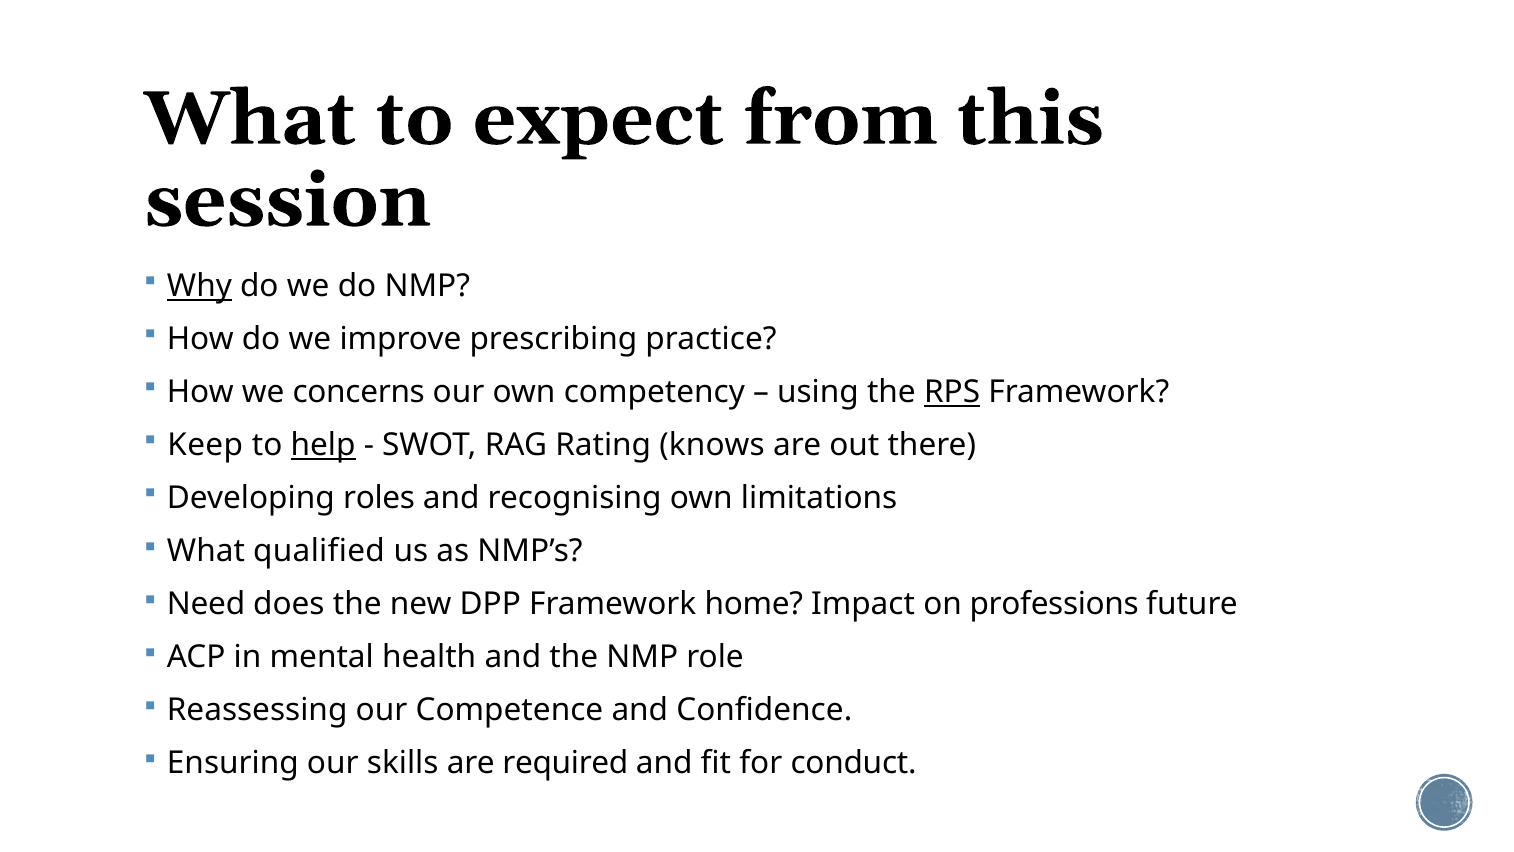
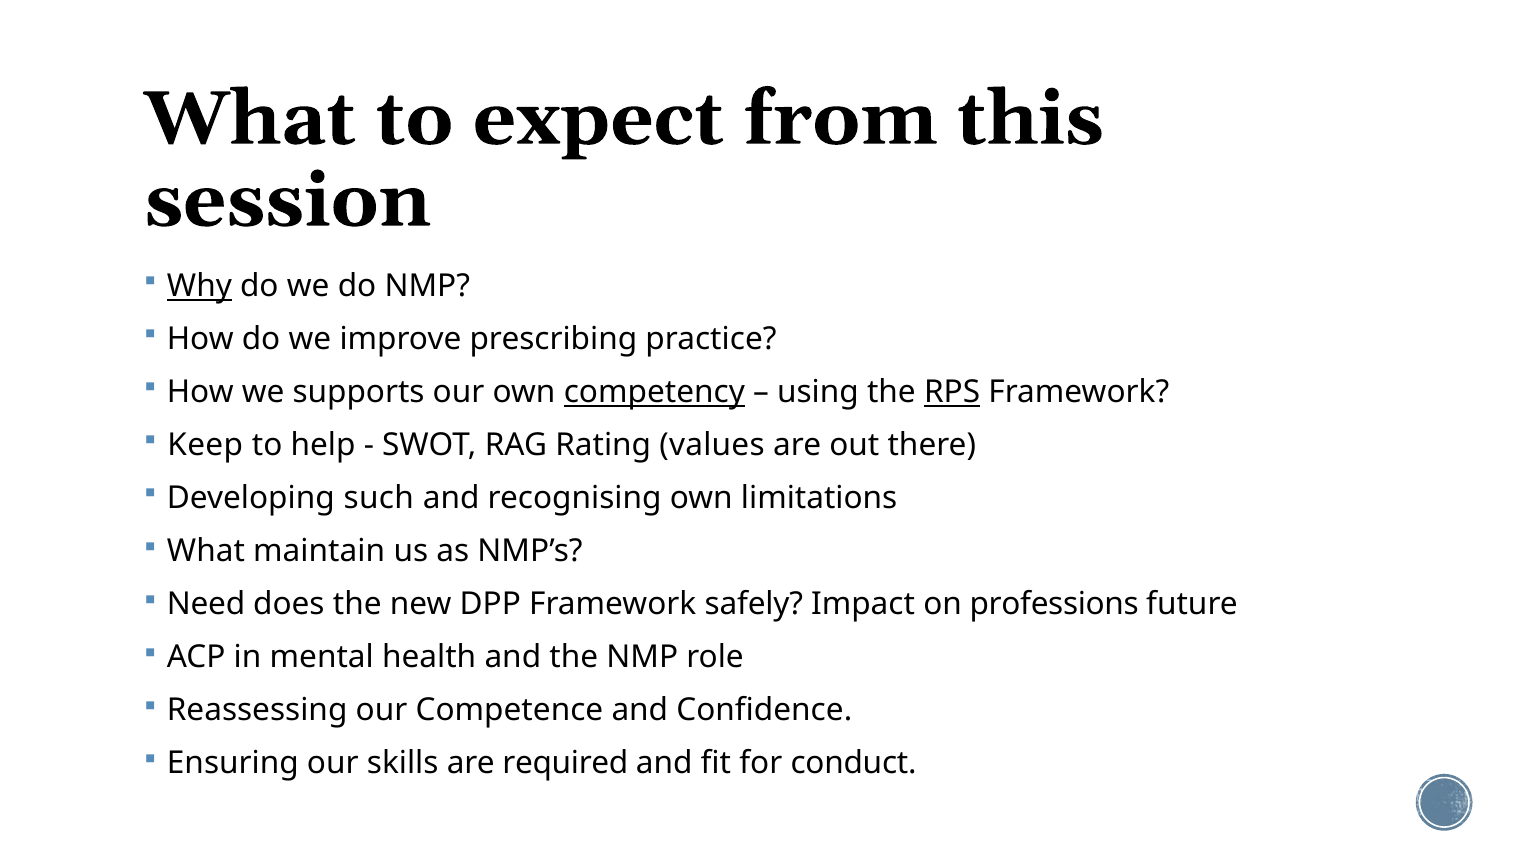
concerns: concerns -> supports (359, 392)
competency underline: none -> present (654, 392)
help underline: present -> none (323, 445)
knows: knows -> values (712, 445)
roles: roles -> such (379, 498)
qualified: qualified -> maintain (319, 551)
home: home -> safely (754, 604)
